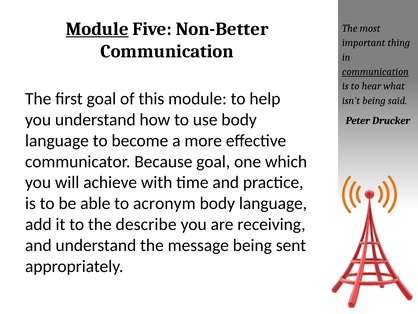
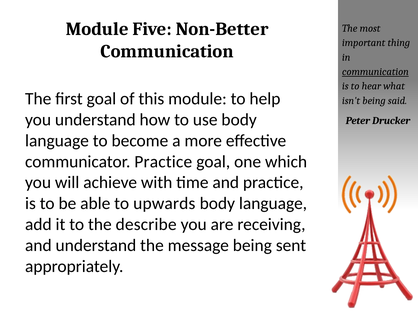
Module underline: present -> none (97, 29)
communicator Because: Because -> Practice (163, 161)
acronym: acronym -> upwards (164, 203)
